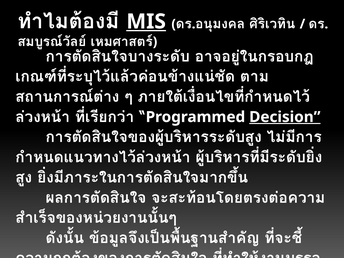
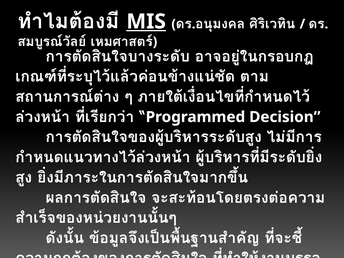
Decision underline: present -> none (285, 117)
